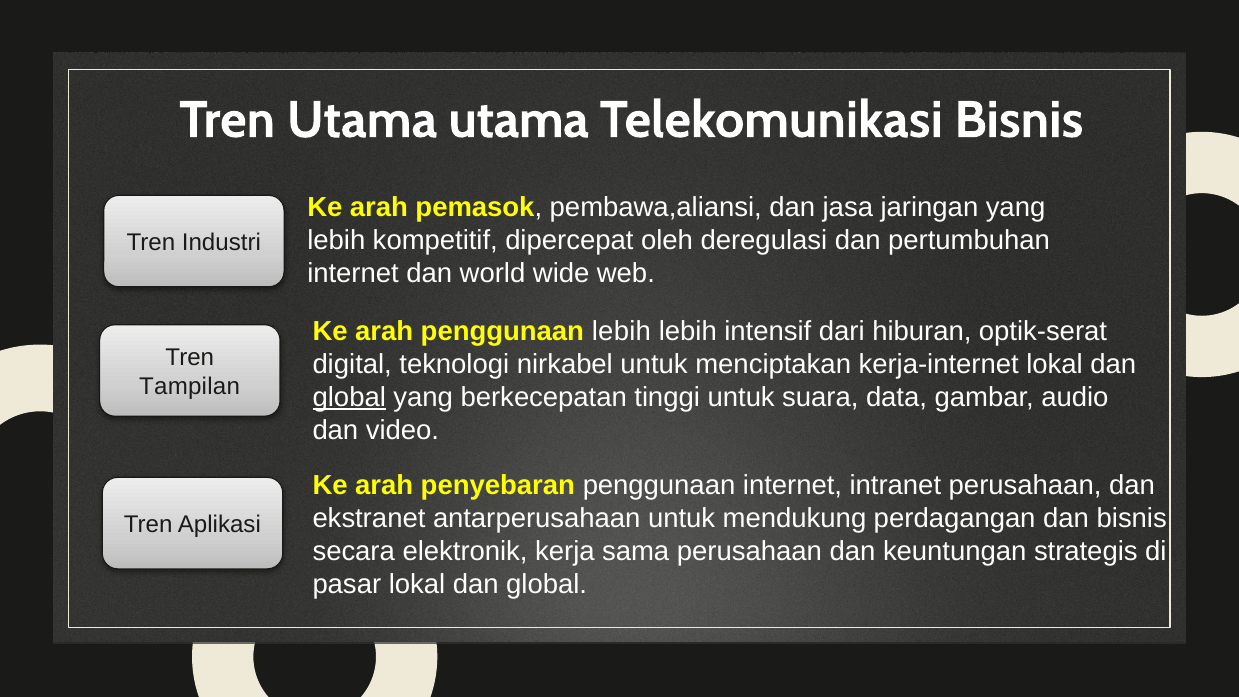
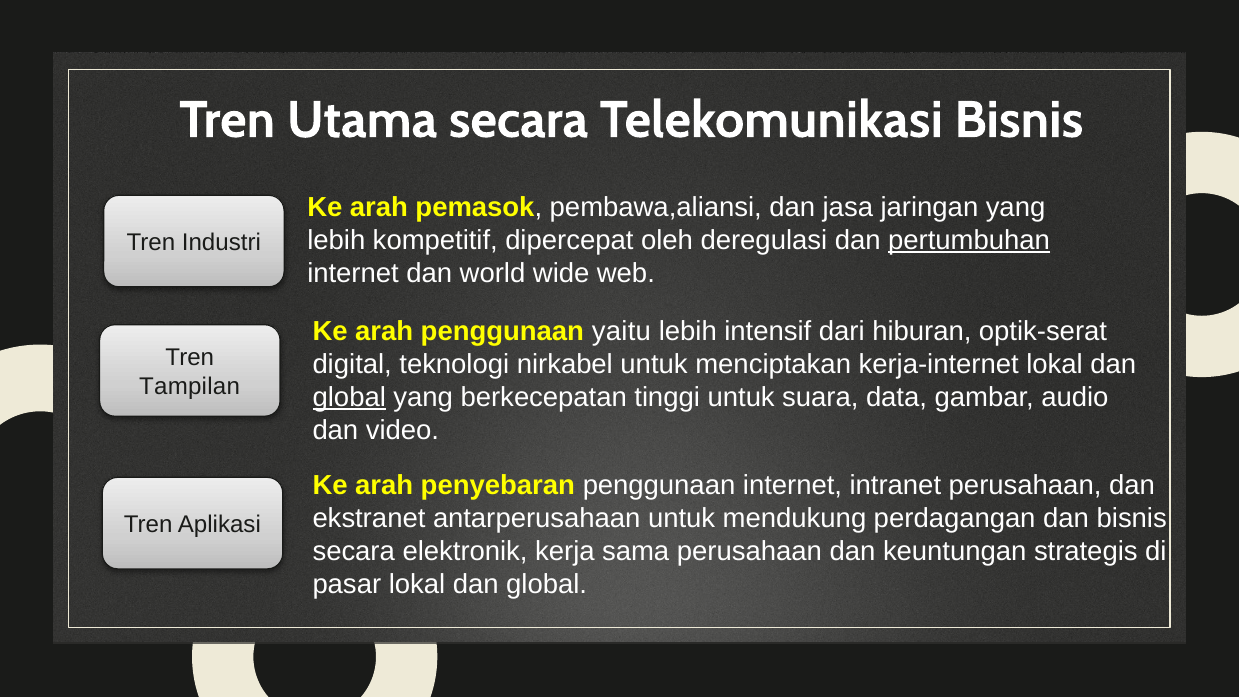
Utama utama: utama -> secara (519, 120)
pertumbuhan underline: none -> present (969, 240)
penggunaan lebih: lebih -> yaitu (621, 331)
